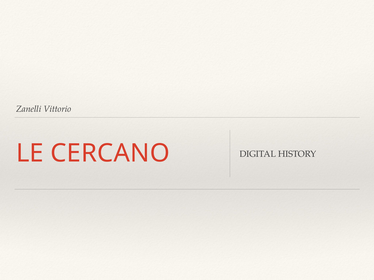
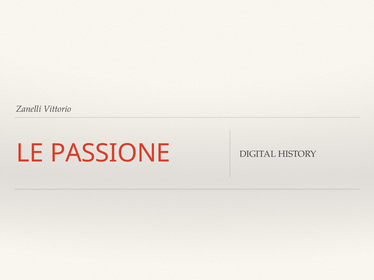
CERCANO: CERCANO -> PASSIONE (110, 154)
